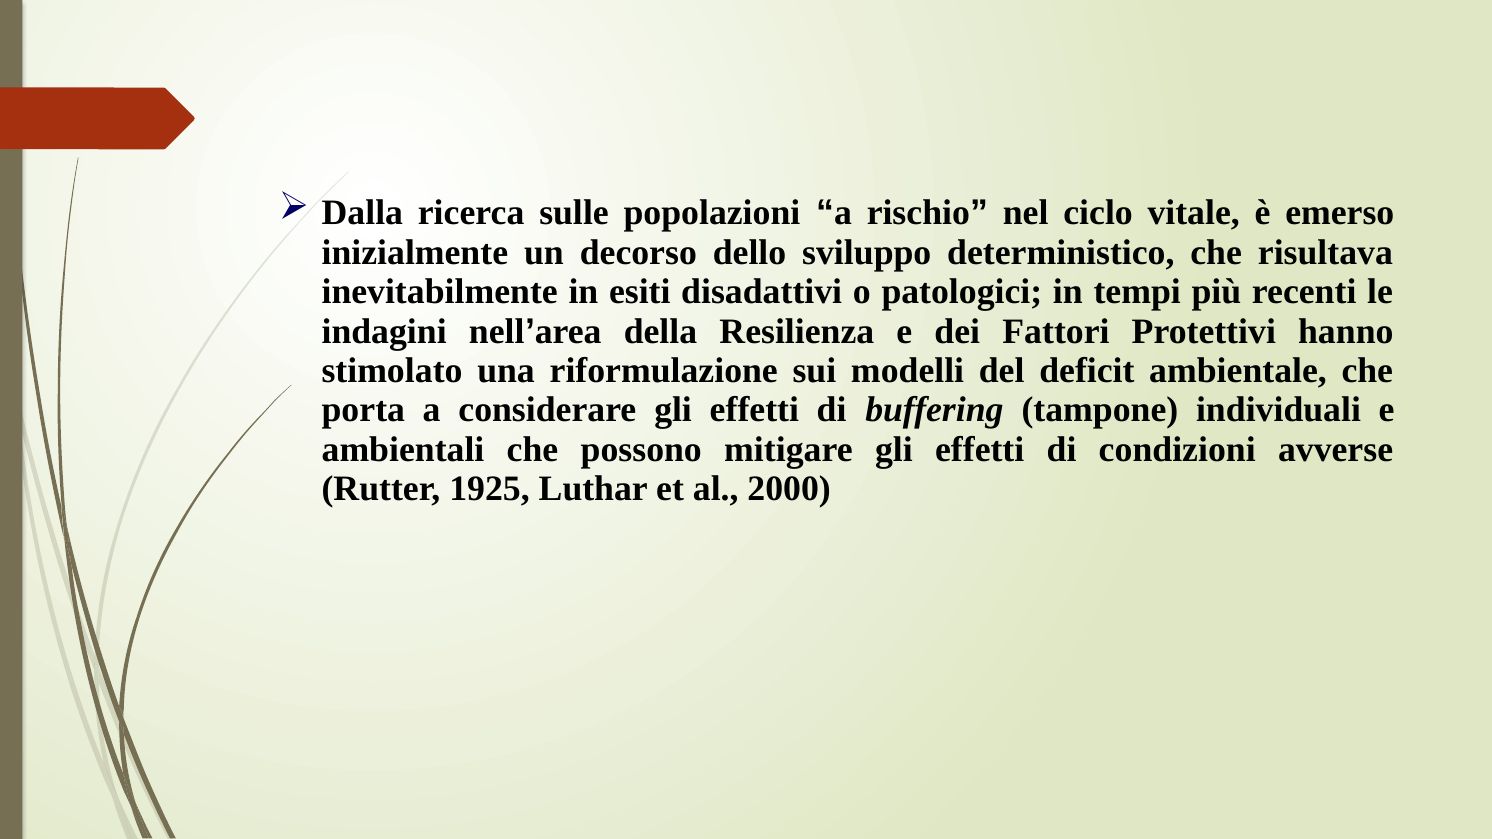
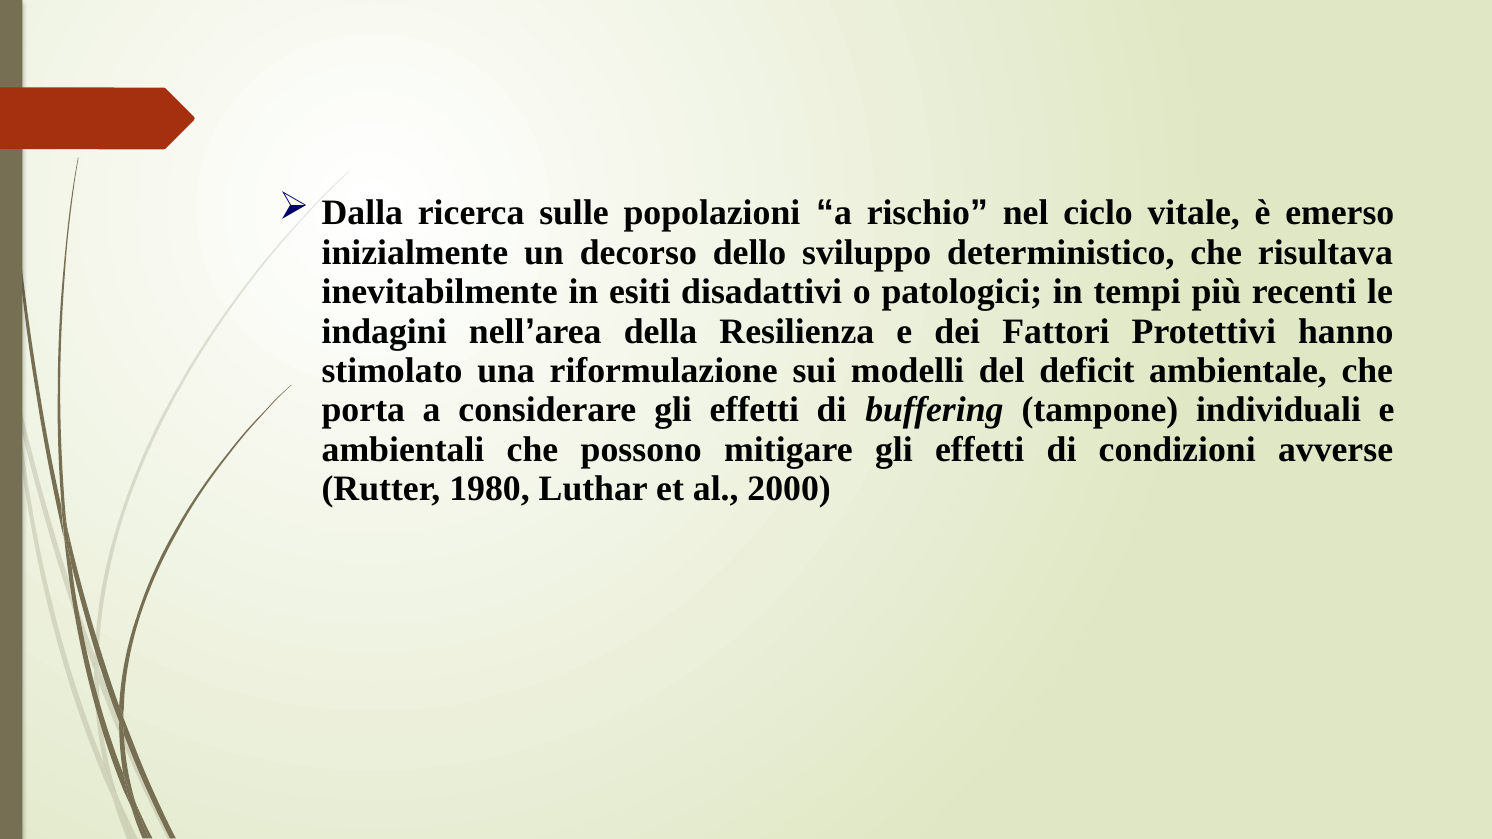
1925: 1925 -> 1980 (490, 489)
